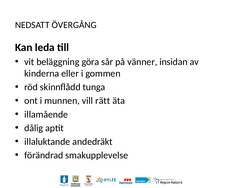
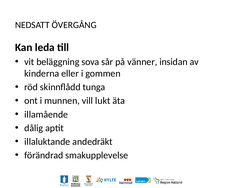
göra: göra -> sova (90, 62)
rätt: rätt -> lukt (103, 100)
